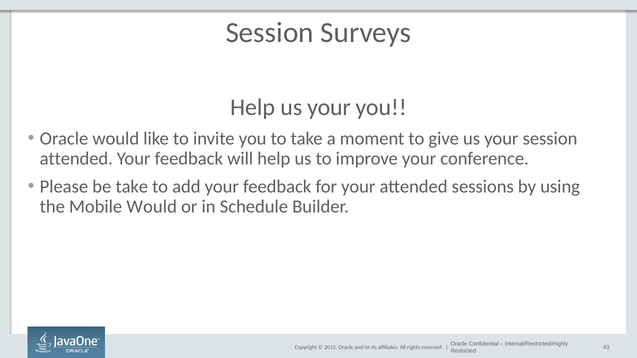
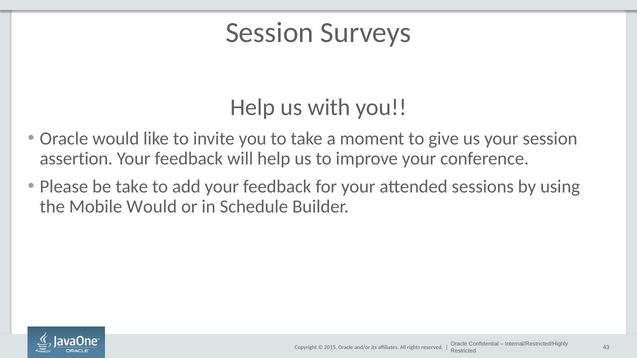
Help us your: your -> with (329, 108)
attended: attended -> assertion (76, 159)
